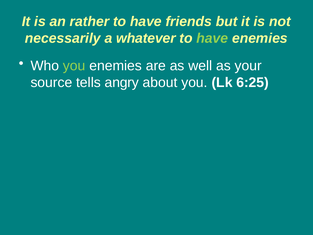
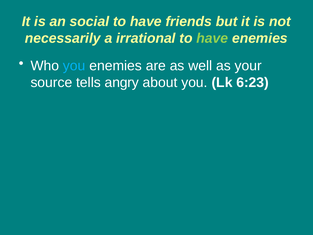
rather: rather -> social (89, 22)
whatever: whatever -> irrational (146, 38)
you colour: light green -> light blue (74, 66)
6:25: 6:25 -> 6:23 (253, 82)
